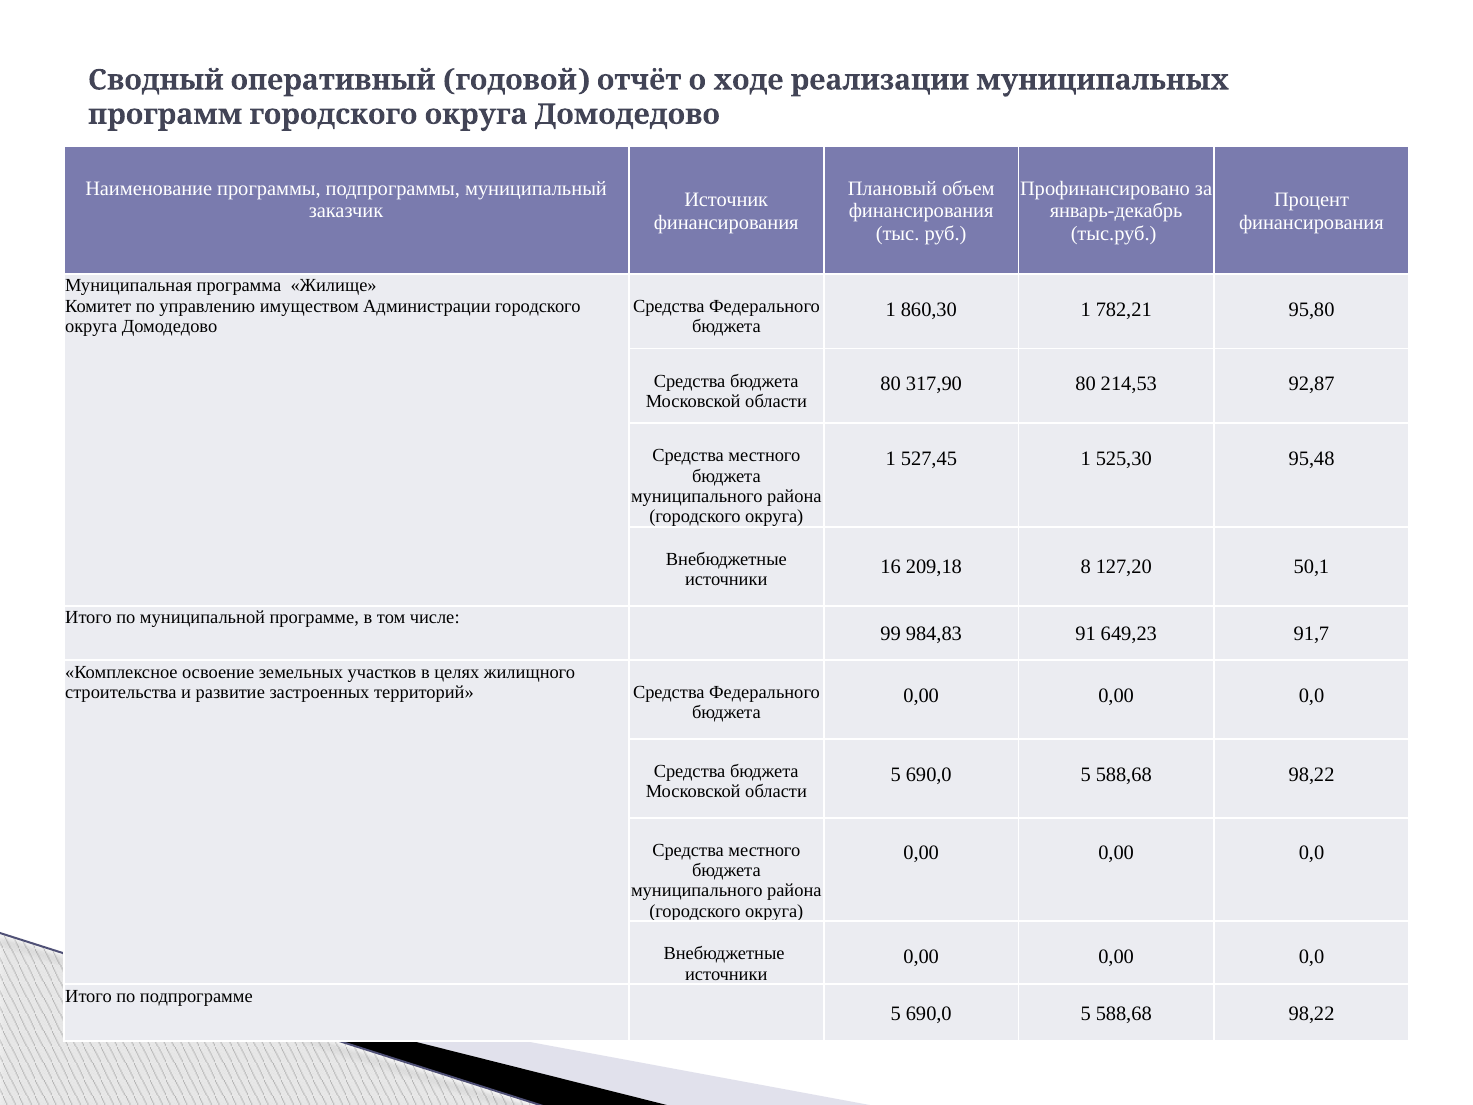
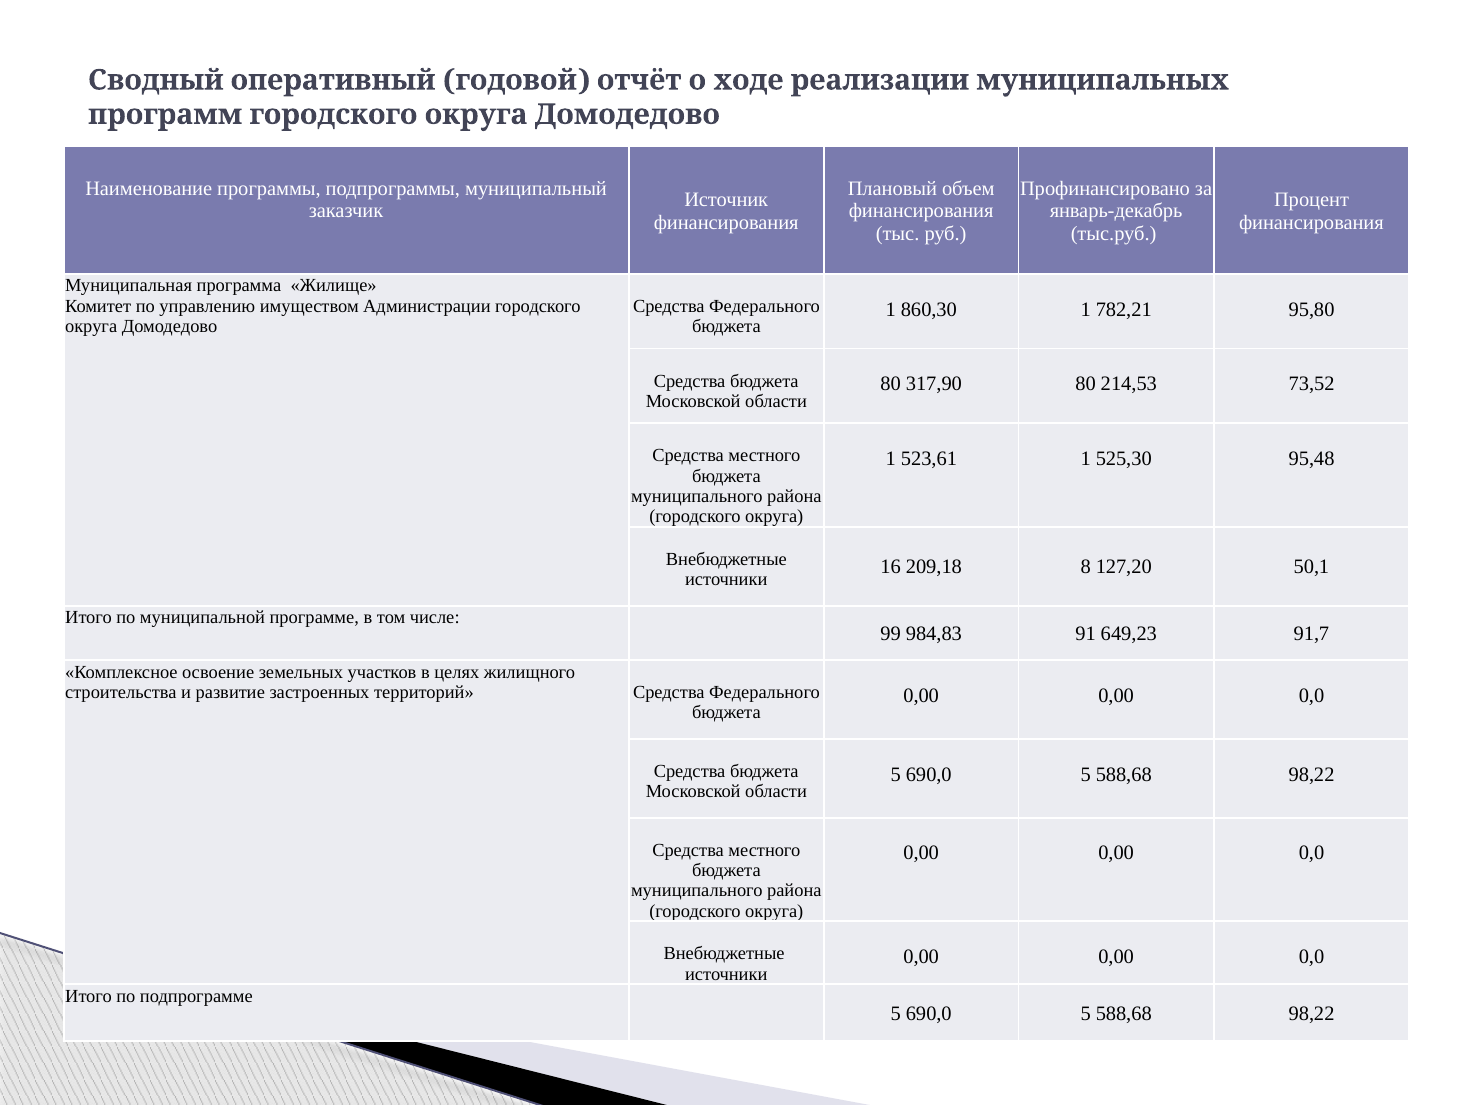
92,87: 92,87 -> 73,52 (1312, 384)
527,45: 527,45 -> 523,61 (929, 459)
